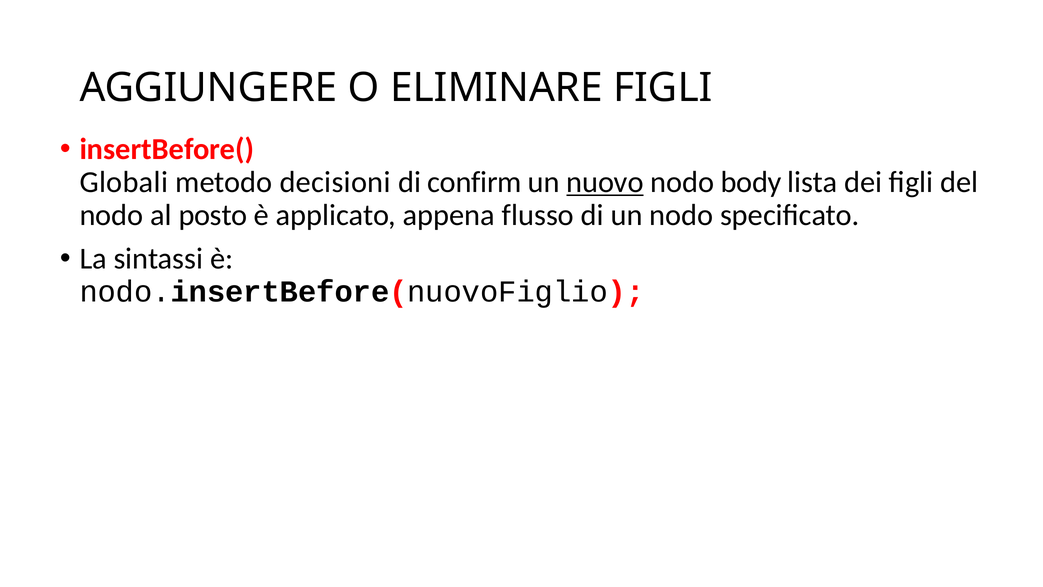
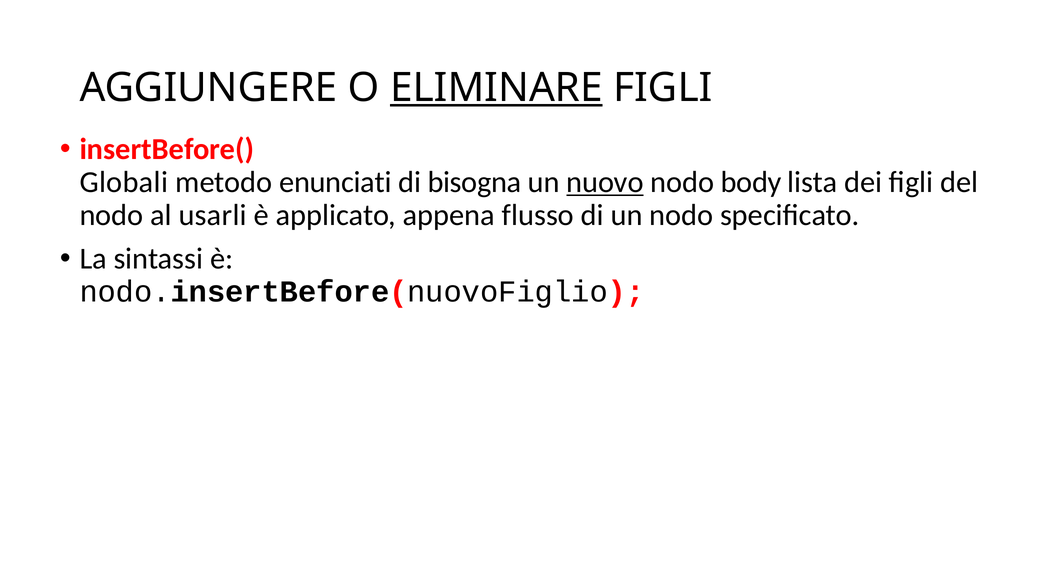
ELIMINARE underline: none -> present (496, 88)
decisioni: decisioni -> enunciati (335, 182)
confirm: confirm -> bisogna (475, 182)
posto: posto -> usarli (213, 215)
